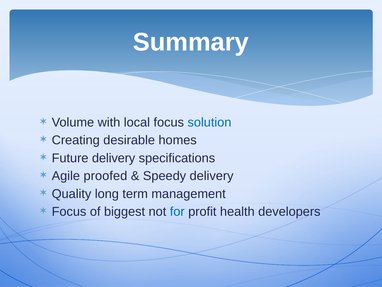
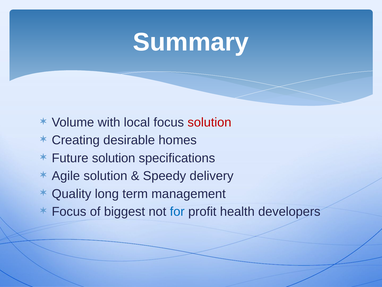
solution colour: blue -> red (209, 122)
Future delivery: delivery -> solution (114, 158)
Agile proofed: proofed -> solution (105, 176)
